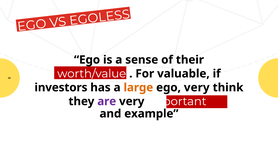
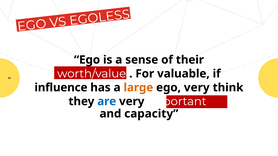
investors: investors -> influence (61, 88)
are colour: purple -> blue (107, 102)
example: example -> capacity (151, 114)
